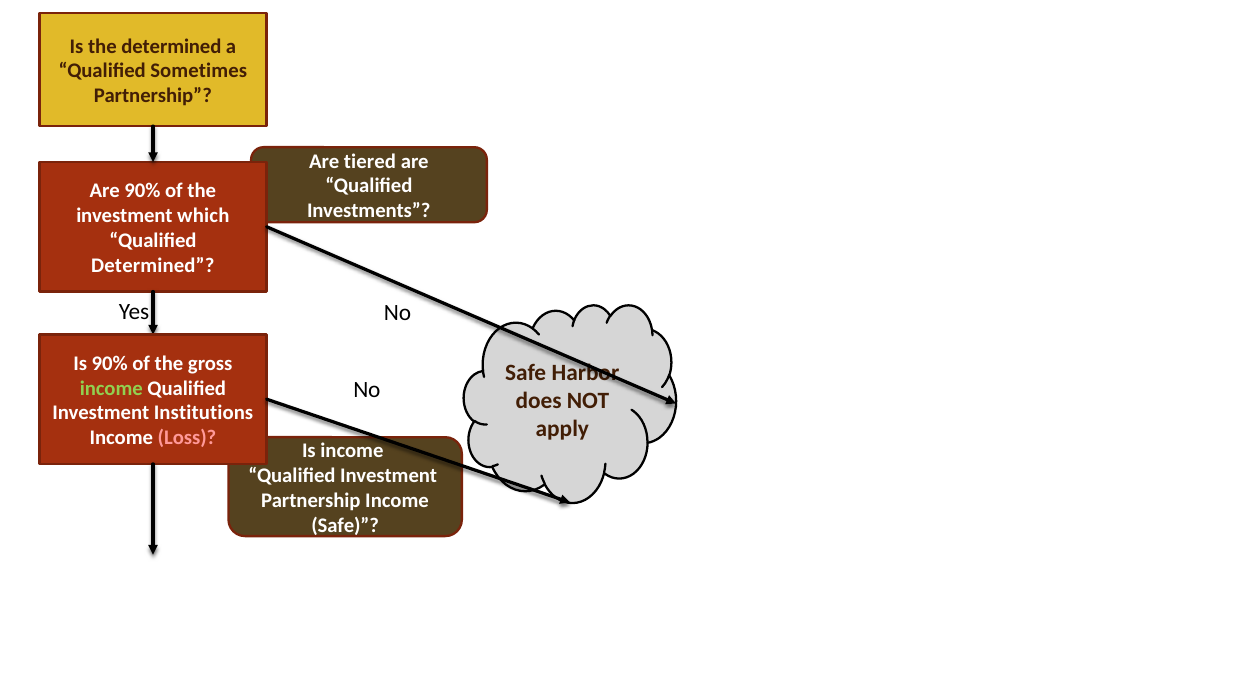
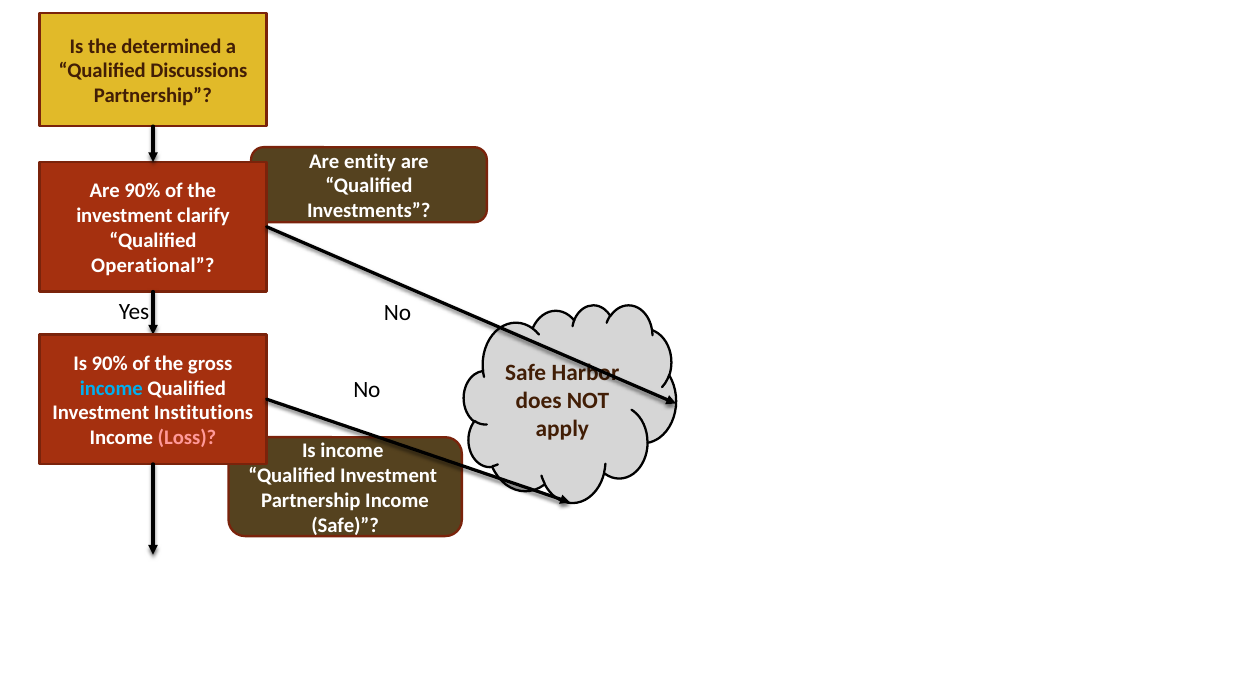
Sometimes: Sometimes -> Discussions (199, 71)
tiered: tiered -> entity (370, 161)
which: which -> clarify (203, 216)
Determined: Determined -> Operational (153, 266)
income colour: light green -> light blue (111, 388)
